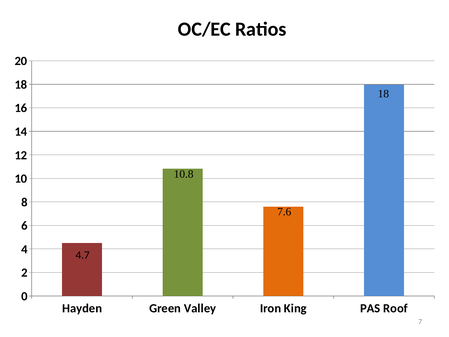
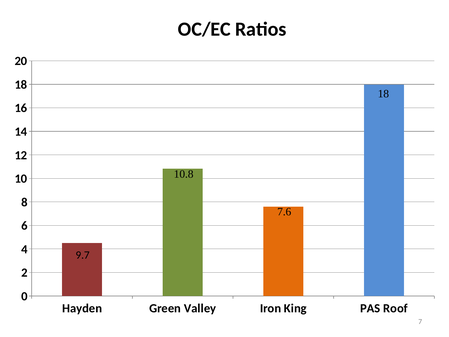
4.7: 4.7 -> 9.7 (83, 255)
